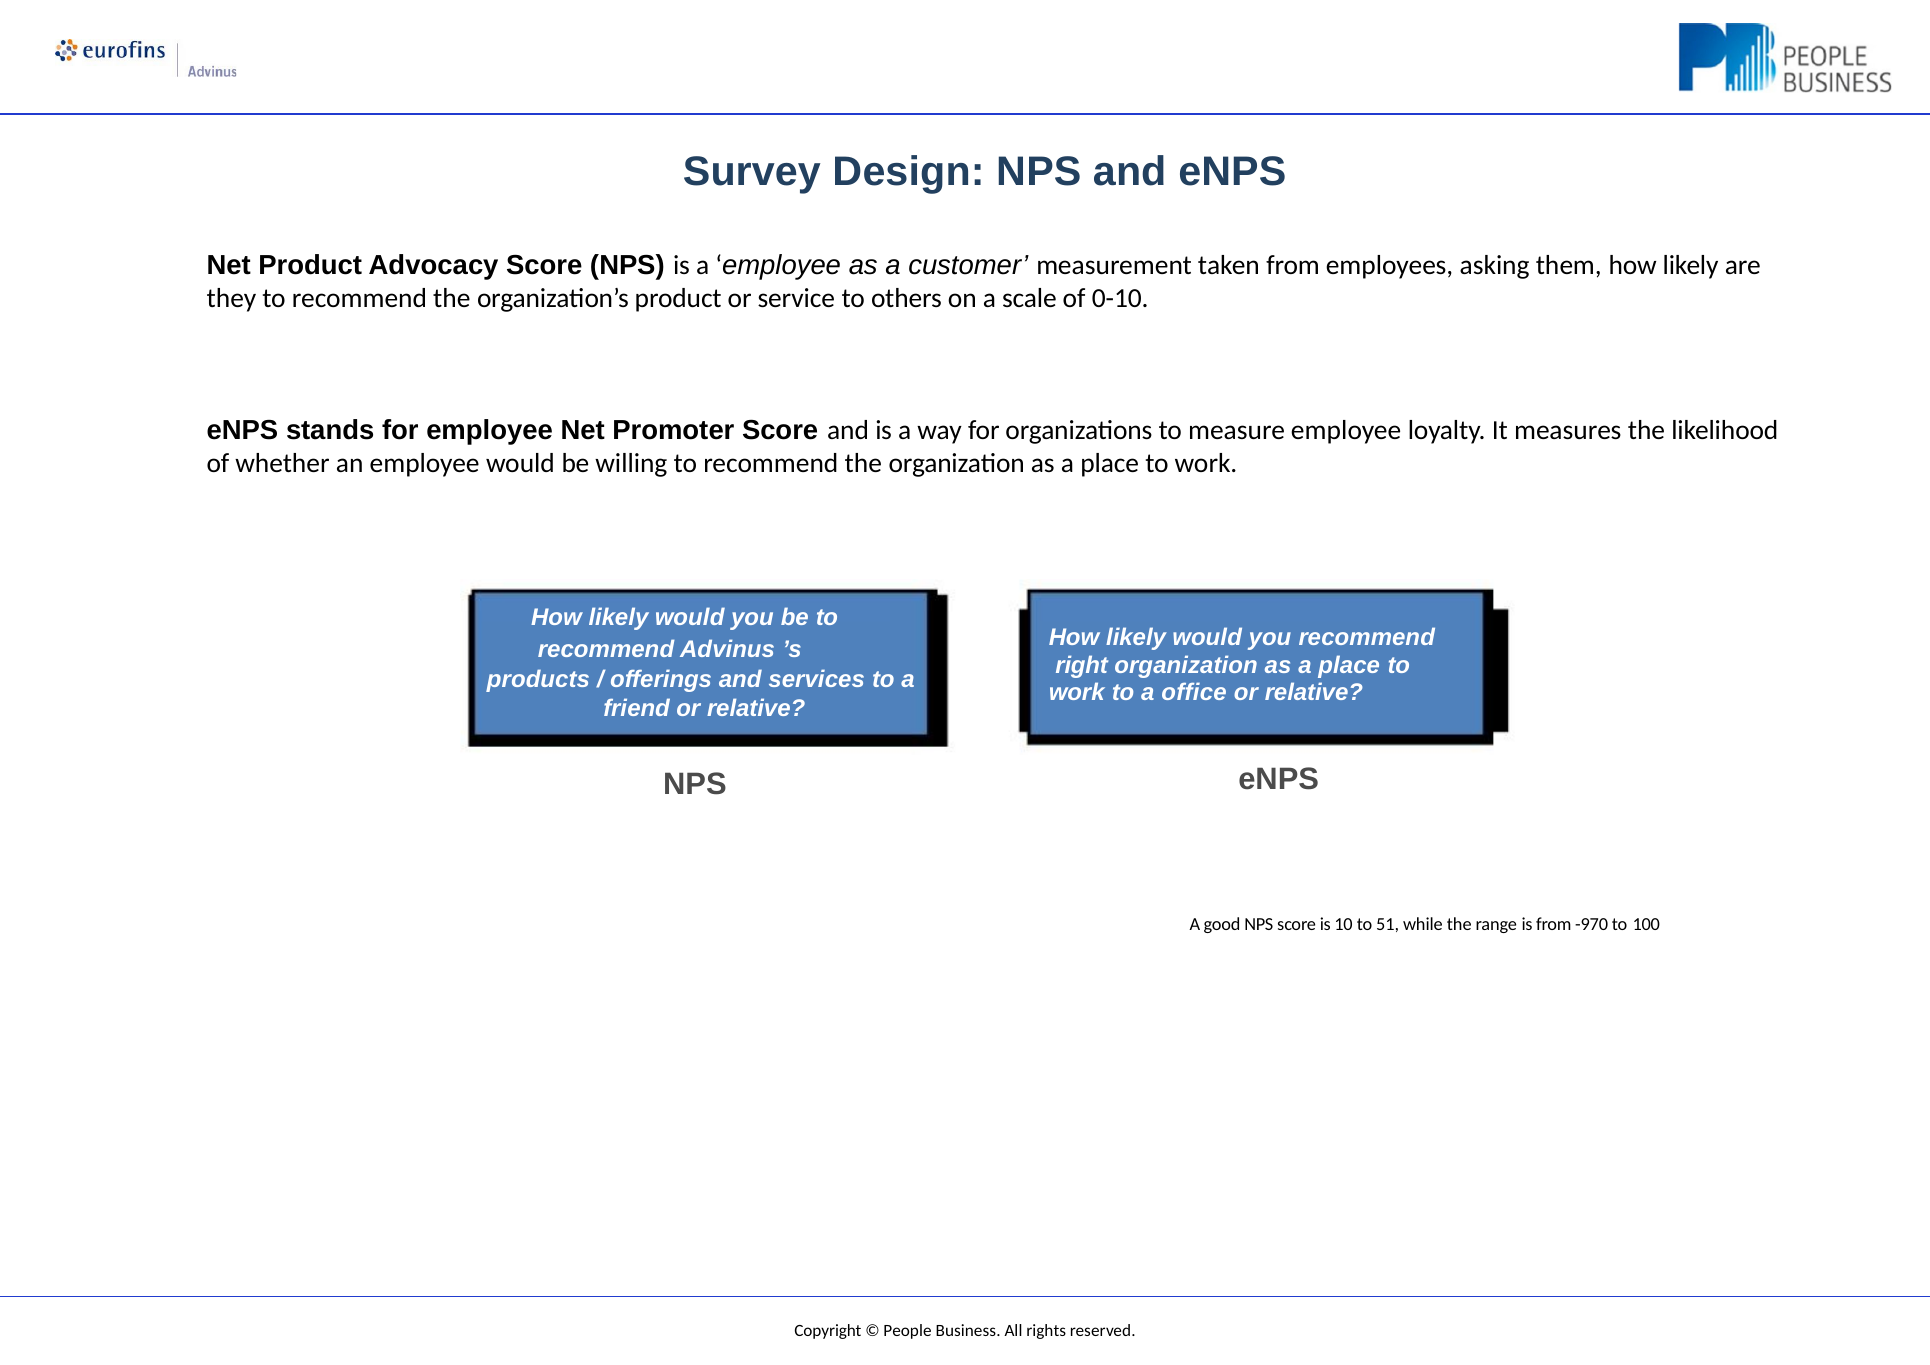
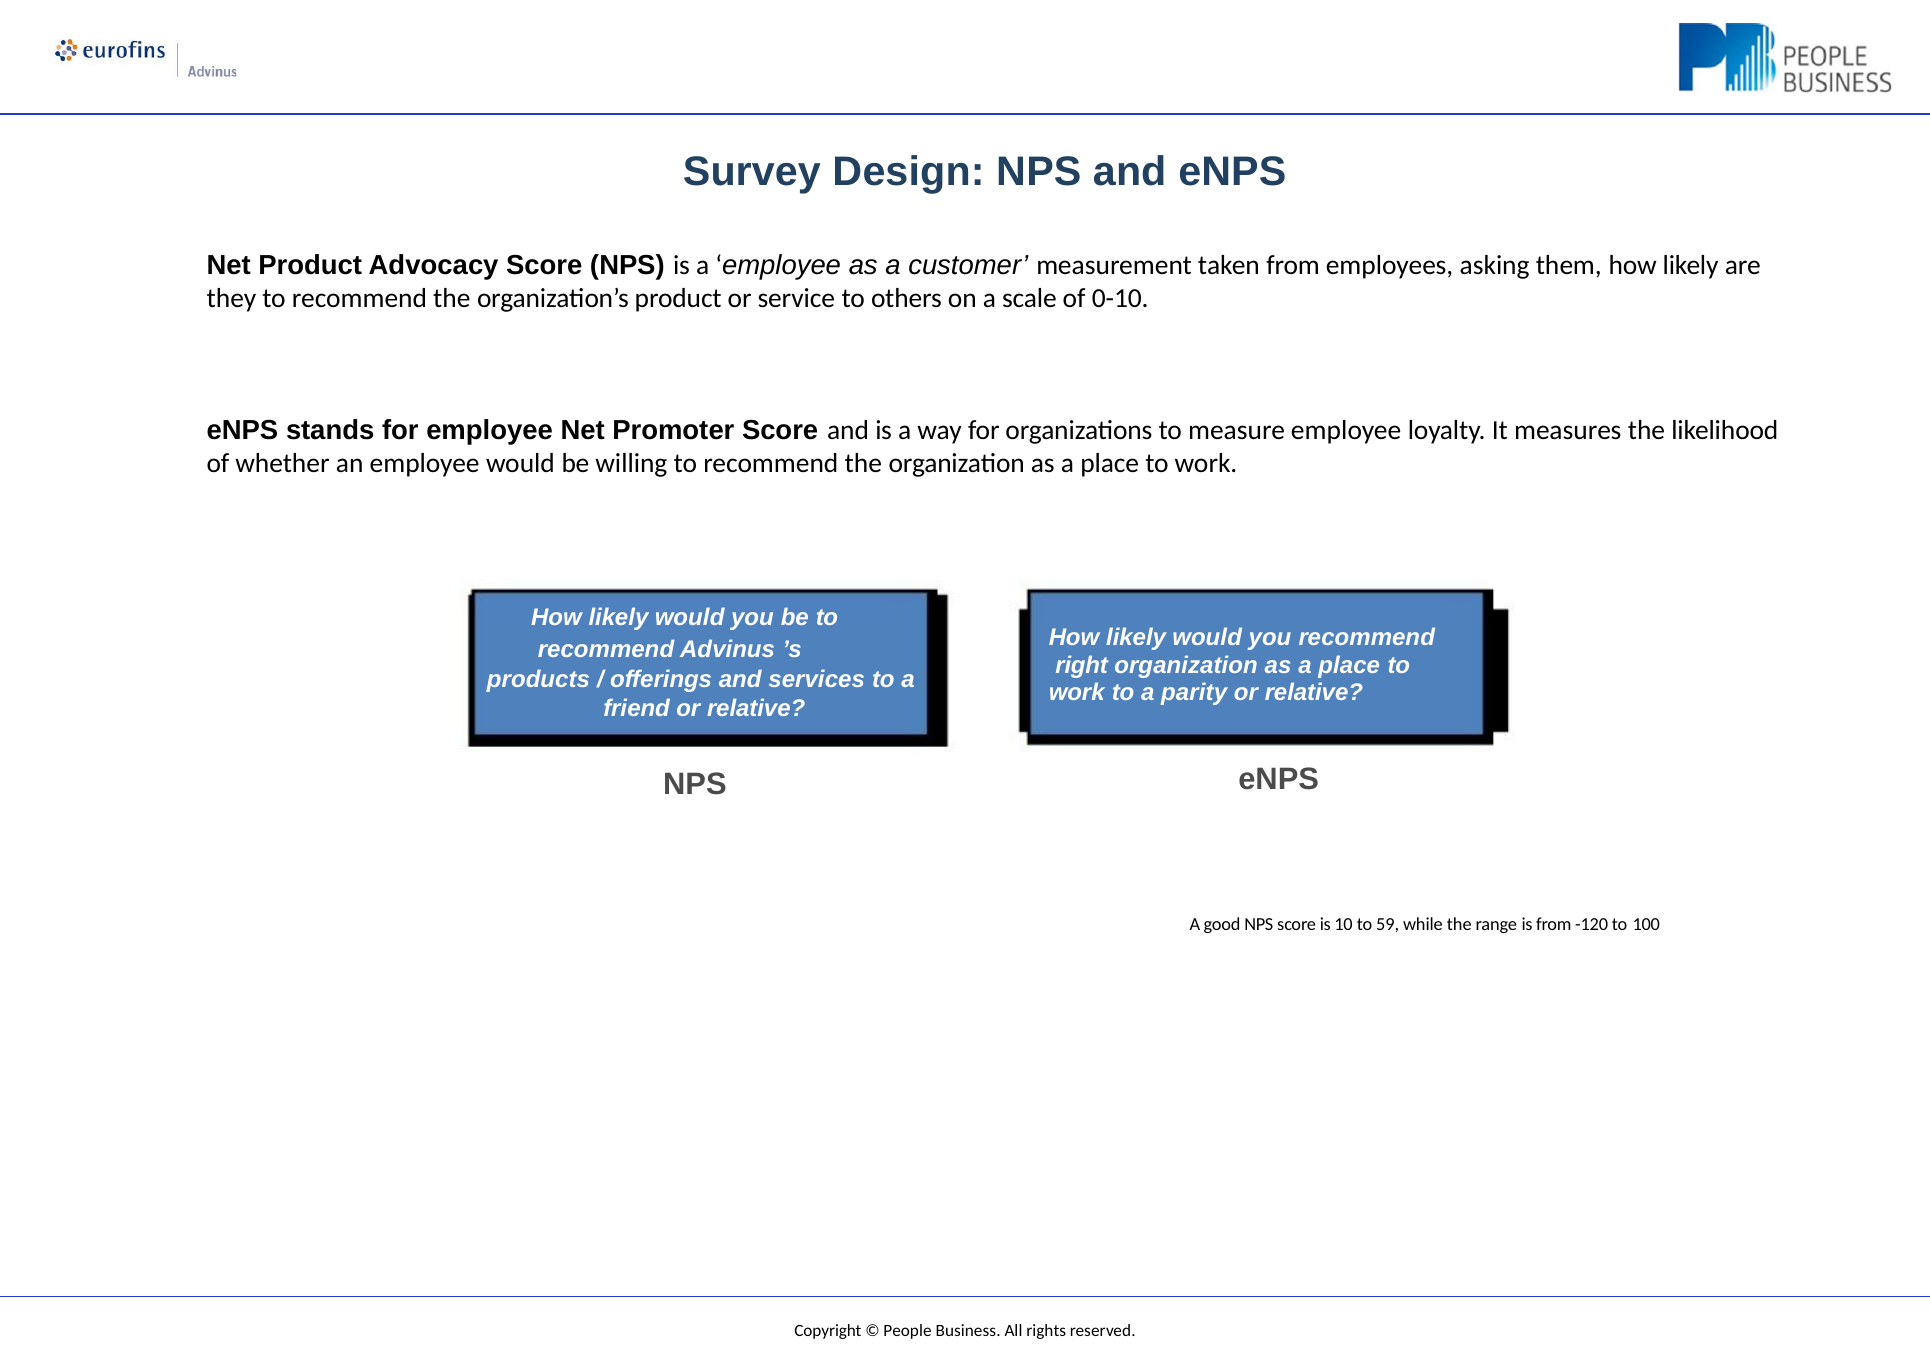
office: office -> parity (1194, 692)
51: 51 -> 59 (1388, 925)
-970: -970 -> -120 (1592, 925)
